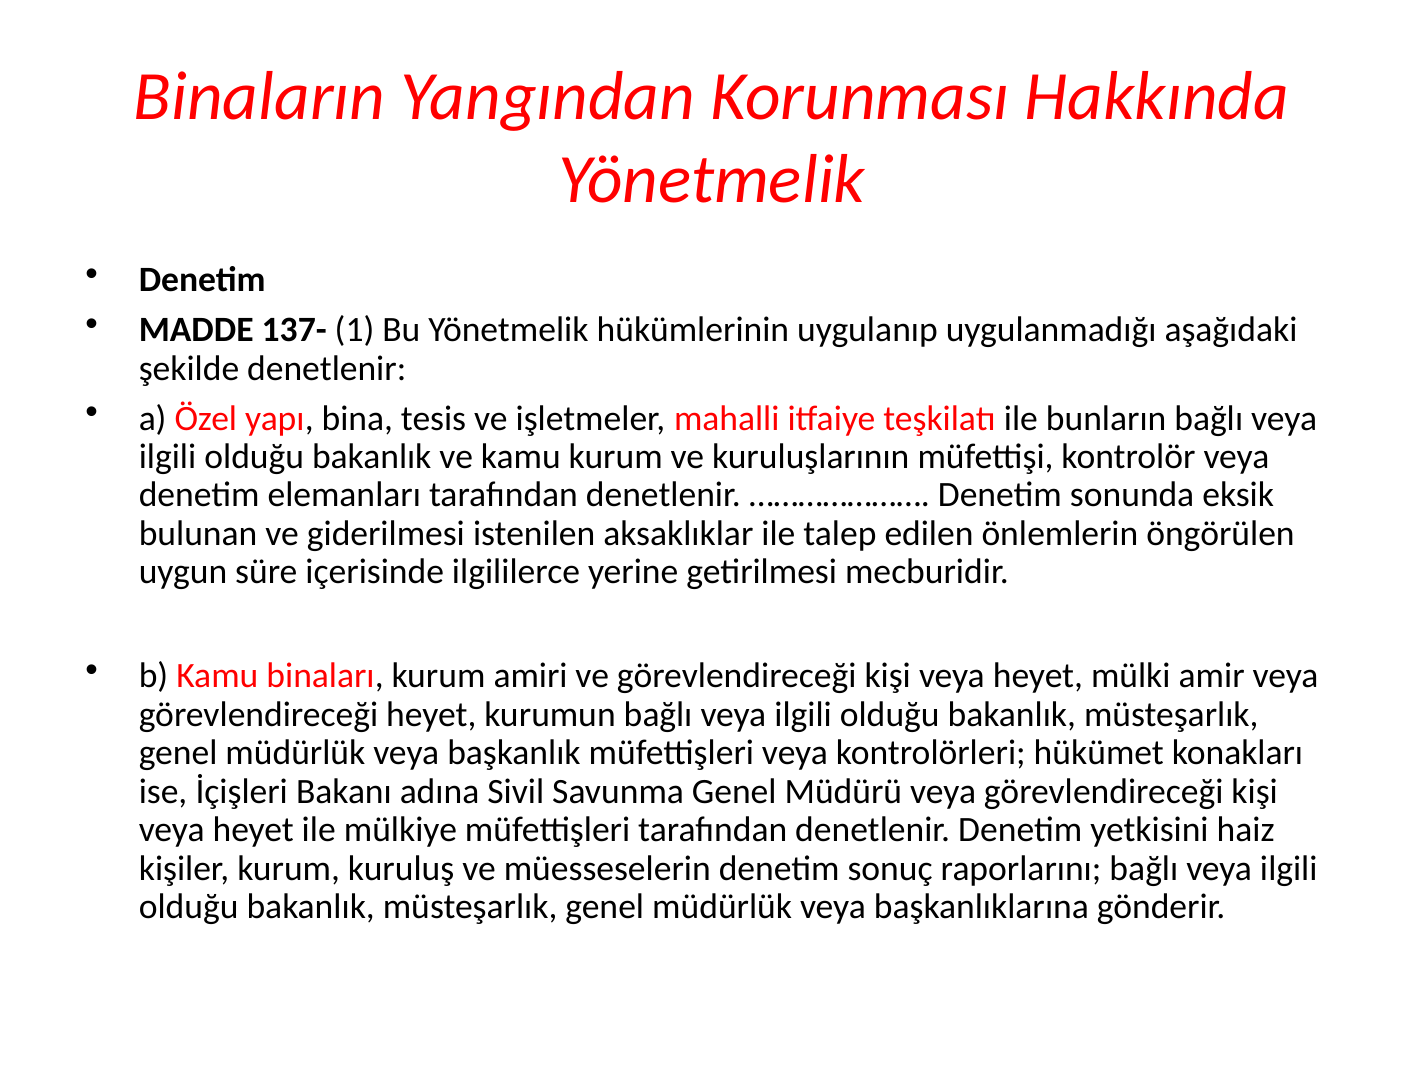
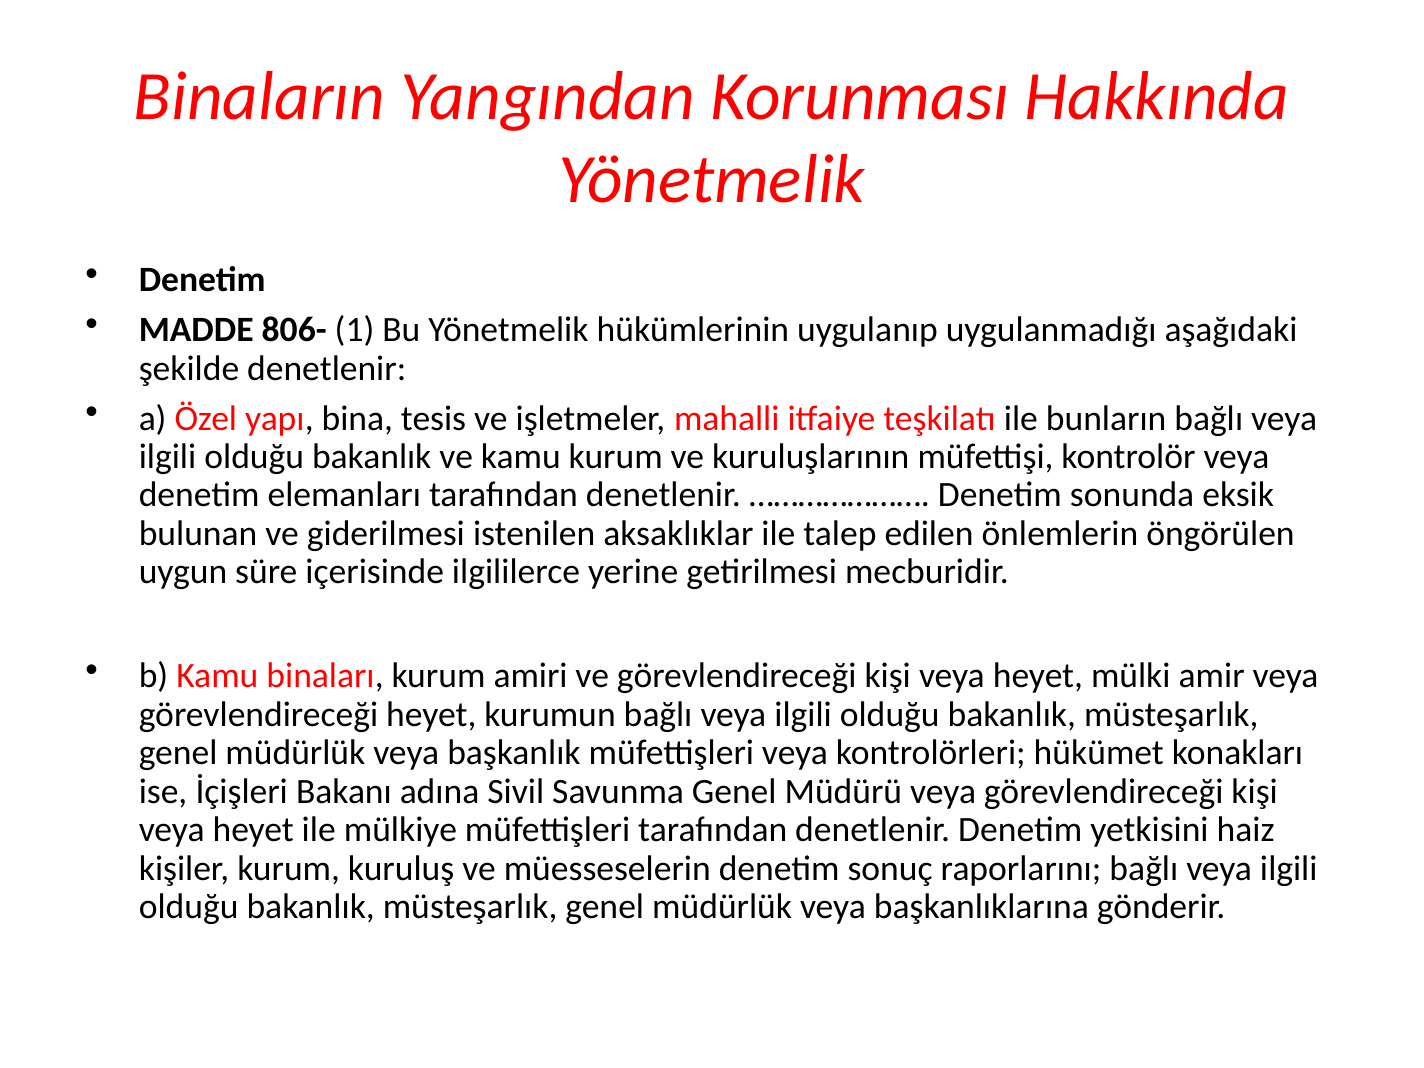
137-: 137- -> 806- (294, 330)
